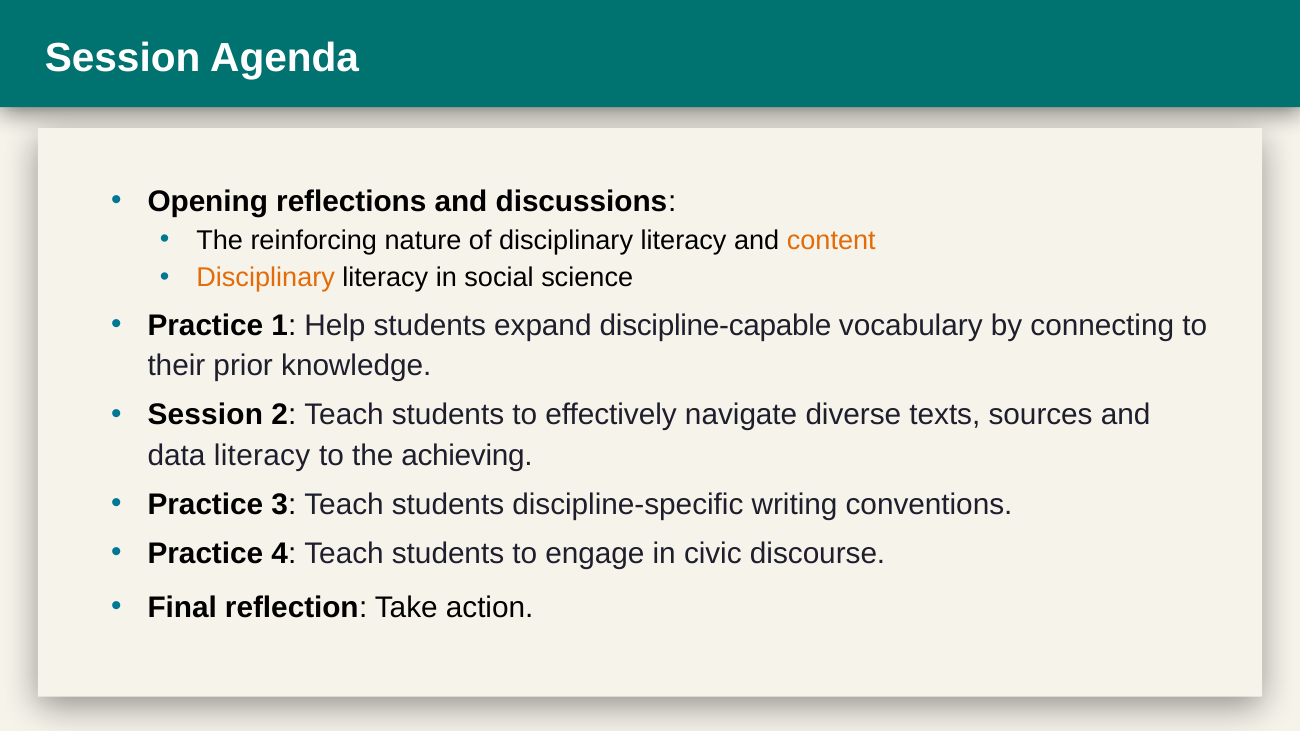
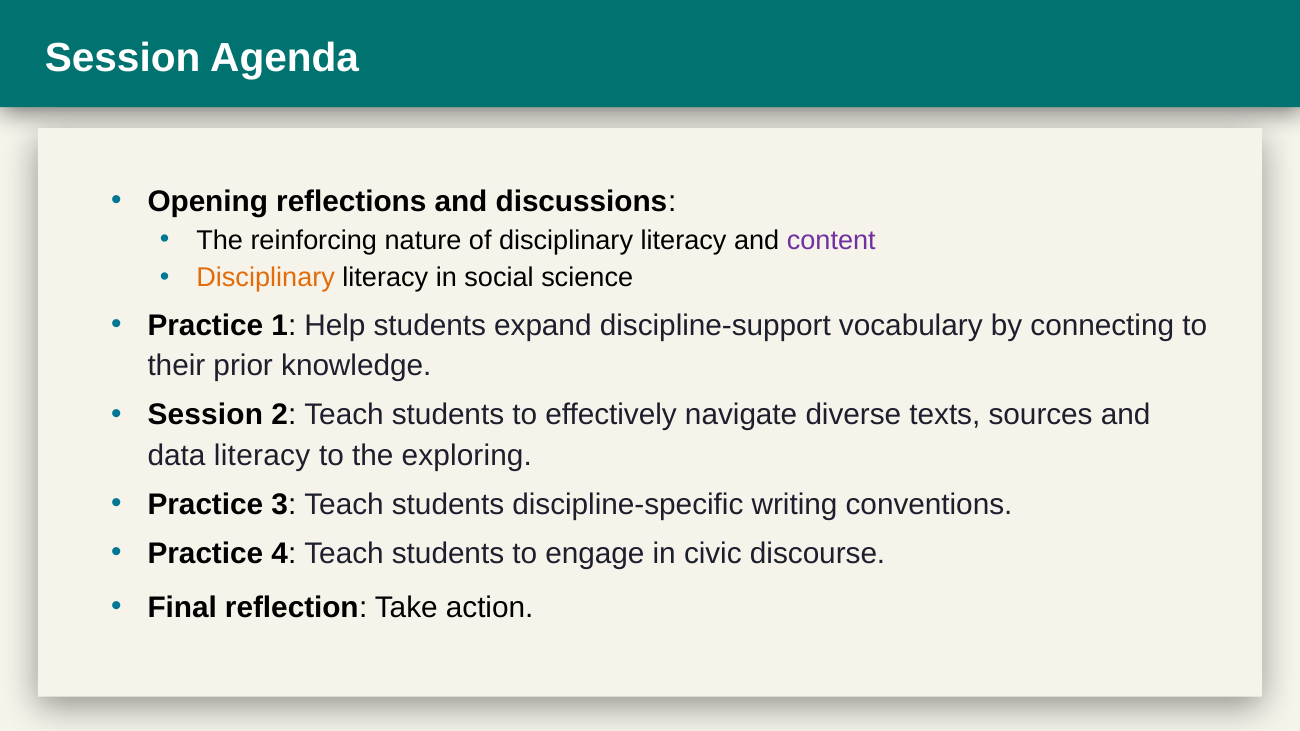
content colour: orange -> purple (831, 240)
discipline-capable: discipline-capable -> discipline-support (715, 325)
achieving: achieving -> exploring (467, 456)
